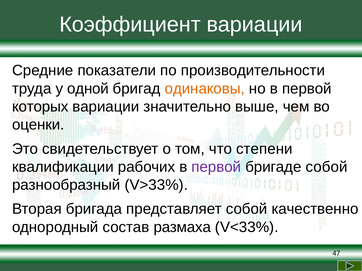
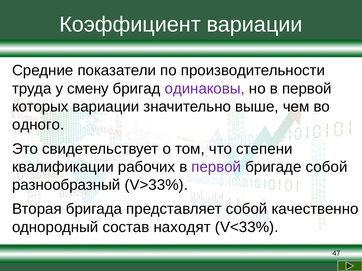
одной: одной -> смену (88, 89)
одинаковы colour: orange -> purple (205, 89)
оценки: оценки -> одного (38, 125)
размаха: размаха -> находят (182, 227)
